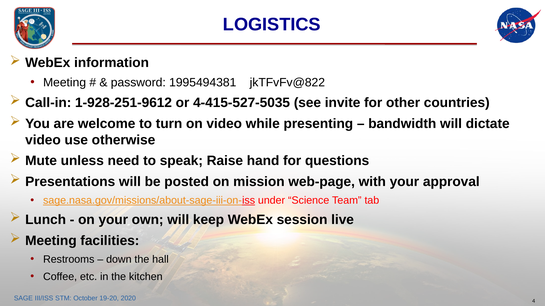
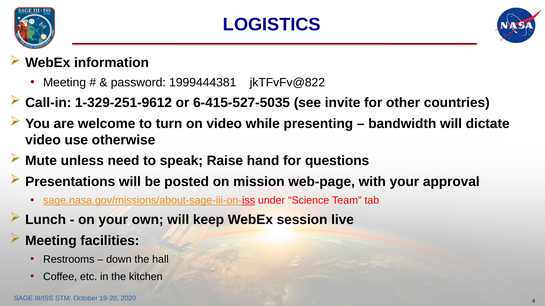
1995494381: 1995494381 -> 1999444381 (203, 83)
1-928-251-9612: 1-928-251-9612 -> 1-329-251-9612 (124, 103)
4-415-527-5035: 4-415-527-5035 -> 6-415-527-5035 (242, 103)
